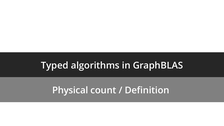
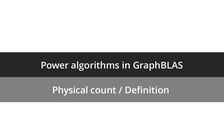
Typed: Typed -> Power (55, 65)
